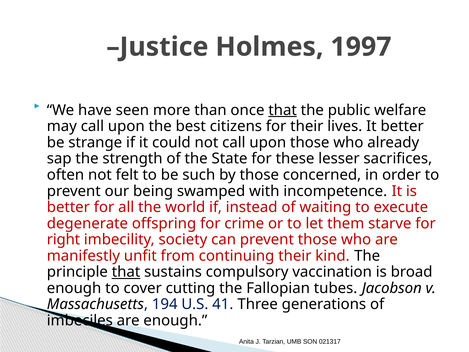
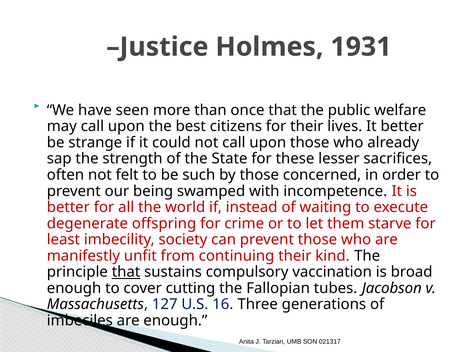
1997: 1997 -> 1931 (361, 47)
that underline: present -> none (283, 110)
right: right -> least (63, 239)
194: 194 -> 127 (165, 304)
41: 41 -> 16 (223, 304)
